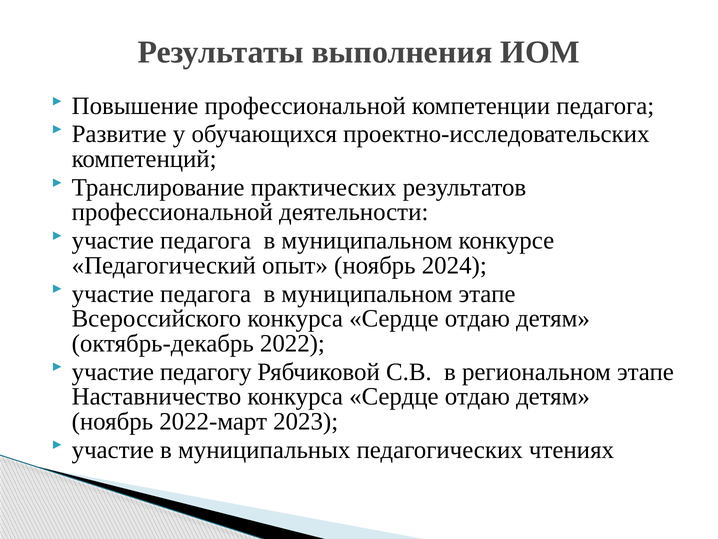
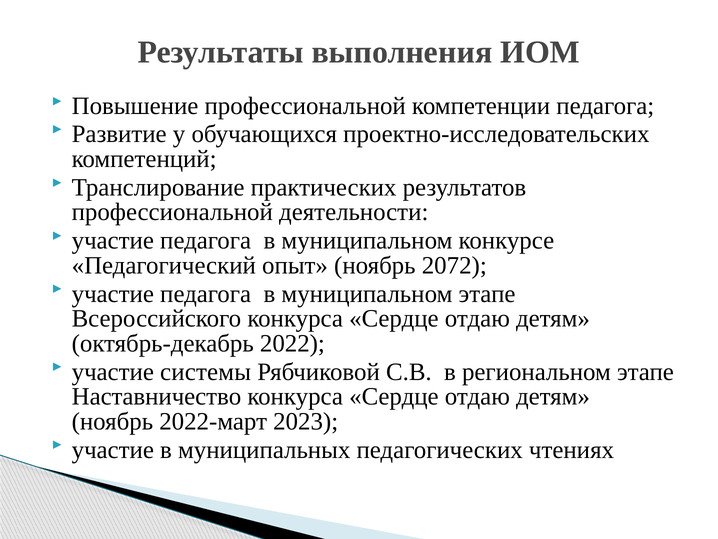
2024: 2024 -> 2072 (454, 265)
педагогу: педагогу -> системы (206, 371)
